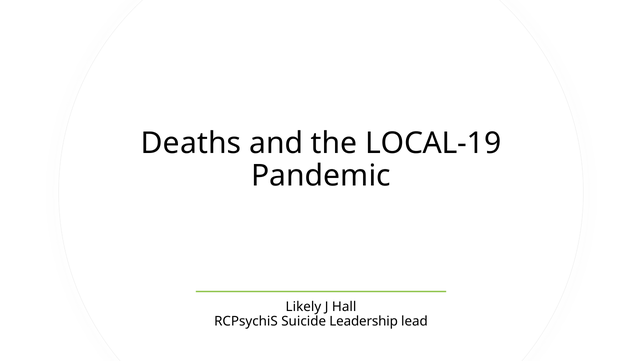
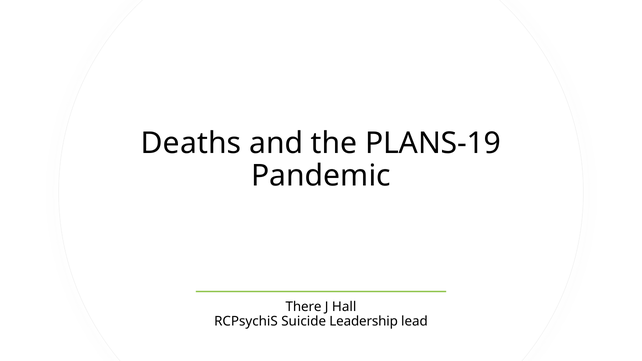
LOCAL-19: LOCAL-19 -> PLANS-19 (433, 144)
Likely: Likely -> There (304, 307)
